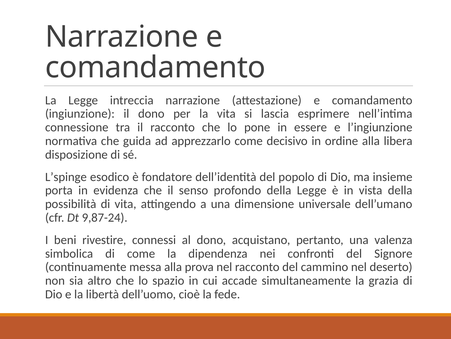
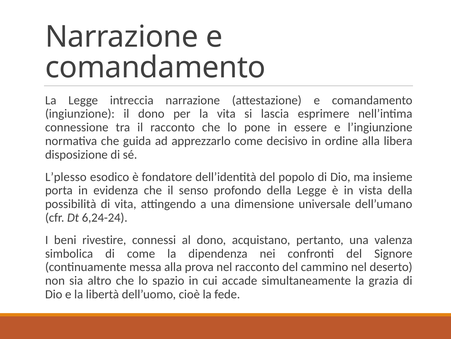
L’spinge: L’spinge -> L’plesso (66, 177)
9,87-24: 9,87-24 -> 6,24-24 (105, 217)
